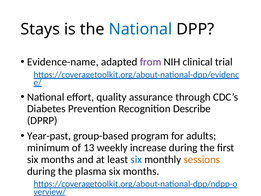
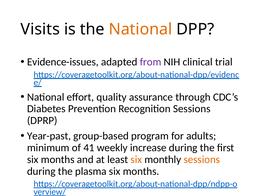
Stays: Stays -> Visits (40, 29)
National colour: blue -> orange (140, 29)
Evidence-name: Evidence-name -> Evidence-issues (63, 62)
Recognition Describe: Describe -> Sessions (192, 109)
13: 13 -> 41 (89, 148)
six colour: blue -> orange (136, 159)
